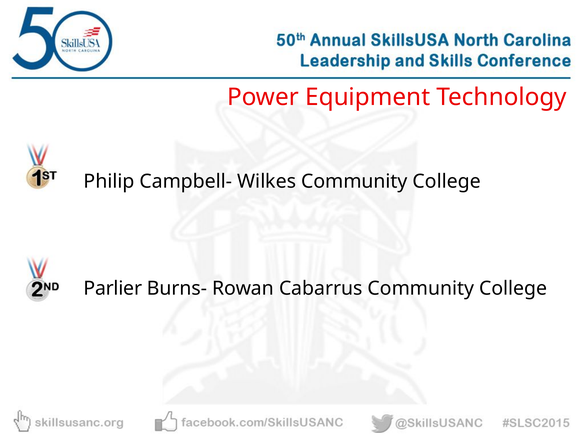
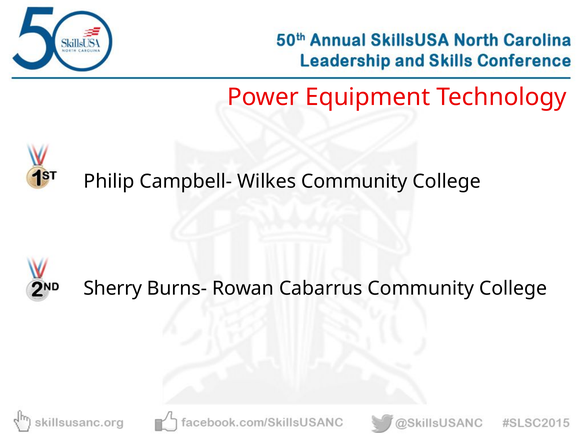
Parlier: Parlier -> Sherry (113, 288)
